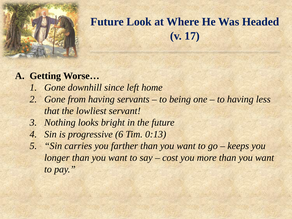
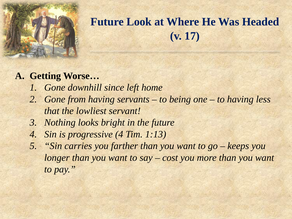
progressive 6: 6 -> 4 (119, 134)
0:13: 0:13 -> 1:13 (156, 134)
